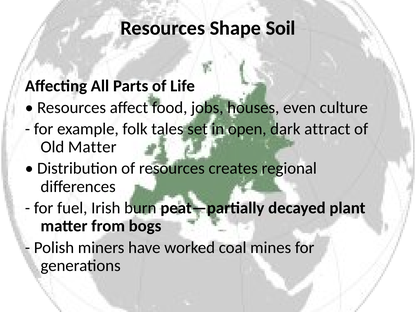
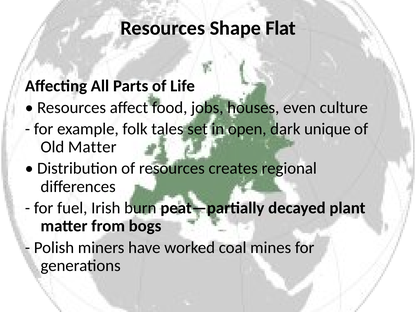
Soil: Soil -> Flat (281, 28)
attract: attract -> unique (327, 129)
